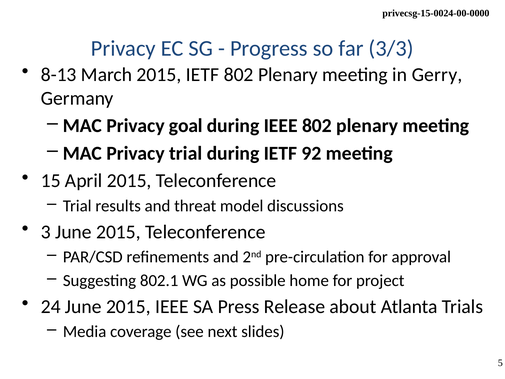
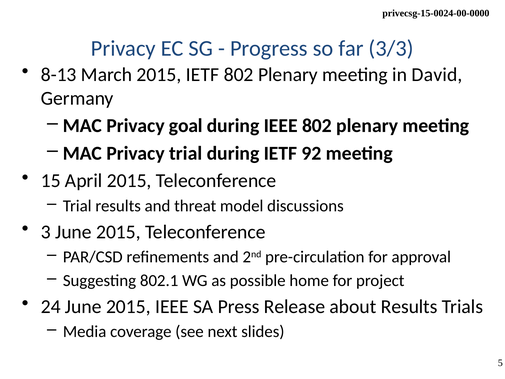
Gerry: Gerry -> David (437, 75)
about Atlanta: Atlanta -> Results (409, 306)
